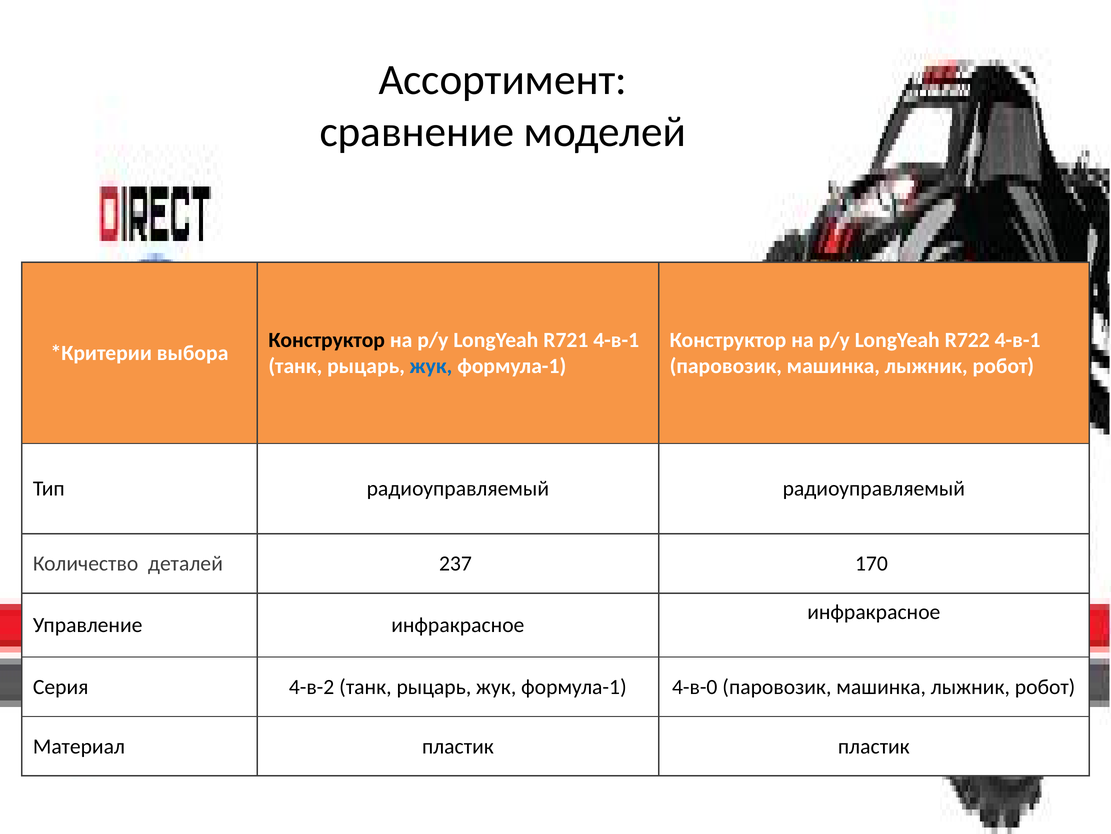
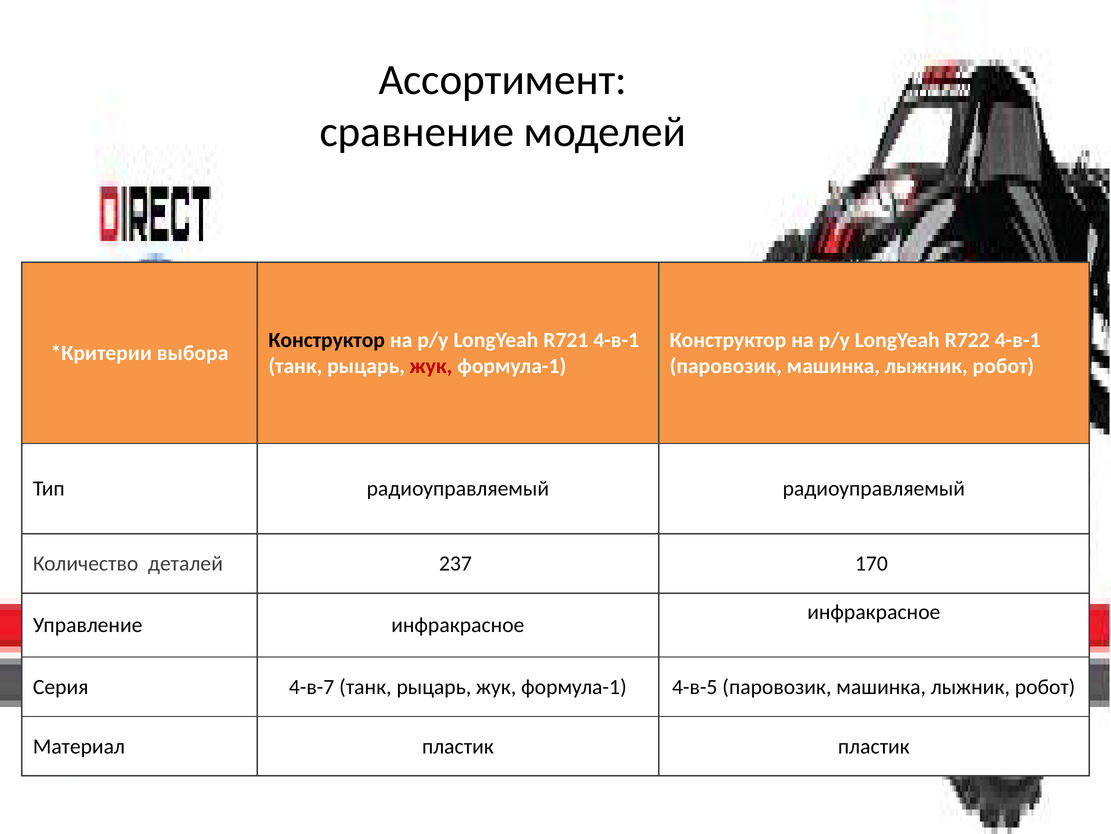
жук colour: blue -> red (431, 366)
4-в-2: 4-в-2 -> 4-в-7 (312, 686)
4-в-0: 4-в-0 -> 4-в-5 (695, 686)
